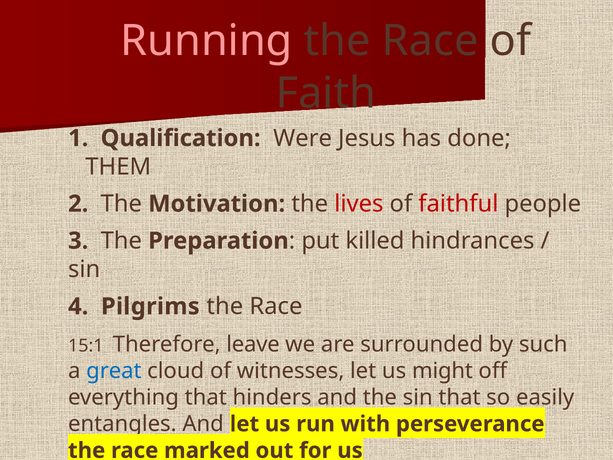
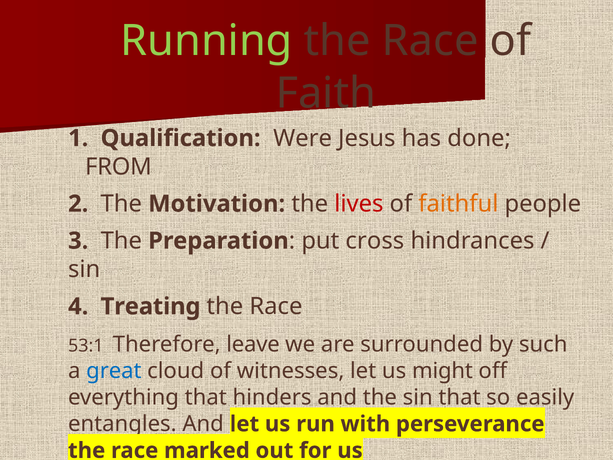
Running colour: pink -> light green (206, 41)
THEM: THEM -> FROM (118, 167)
faithful colour: red -> orange (458, 204)
killed: killed -> cross (375, 241)
Pilgrims: Pilgrims -> Treating (151, 306)
15:1: 15:1 -> 53:1 (86, 346)
